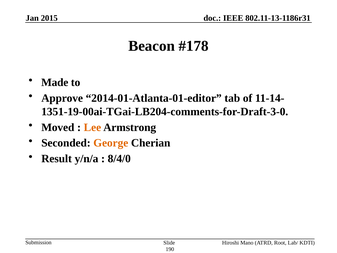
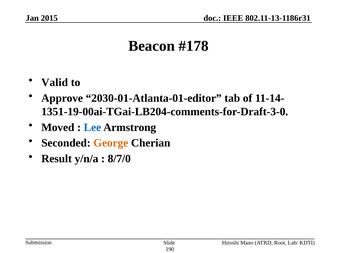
Made: Made -> Valid (55, 82)
2014-01-Atlanta-01-editor: 2014-01-Atlanta-01-editor -> 2030-01-Atlanta-01-editor (154, 98)
Lee colour: orange -> blue (92, 127)
8/4/0: 8/4/0 -> 8/7/0 (119, 159)
